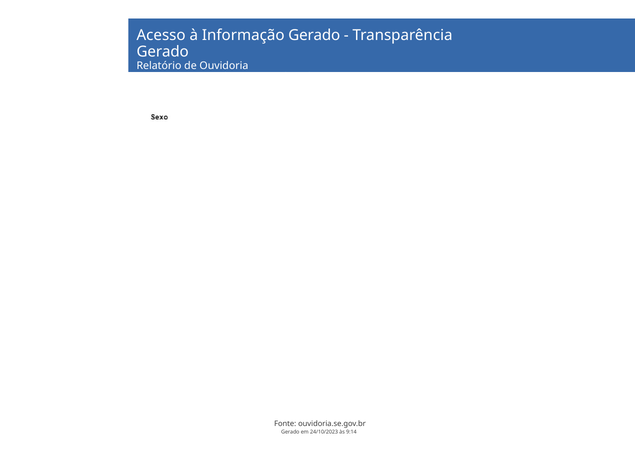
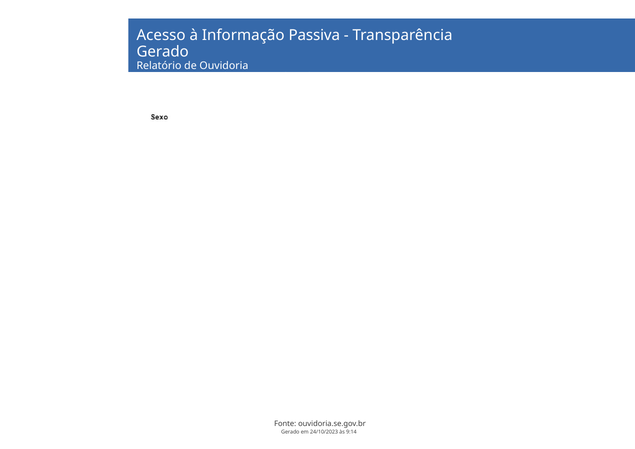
Informação Gerado: Gerado -> Passiva (314, 35)
